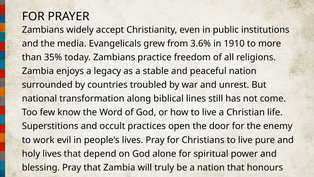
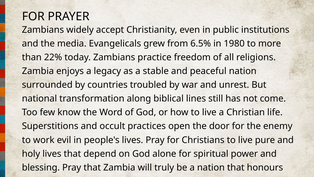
3.6%: 3.6% -> 6.5% (201, 44)
1910: 1910 -> 1980 (234, 44)
35%: 35% -> 22% (53, 57)
